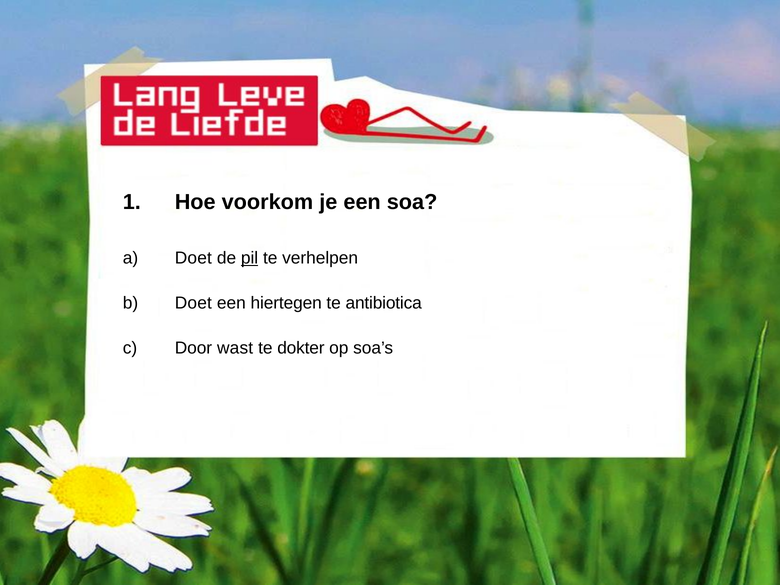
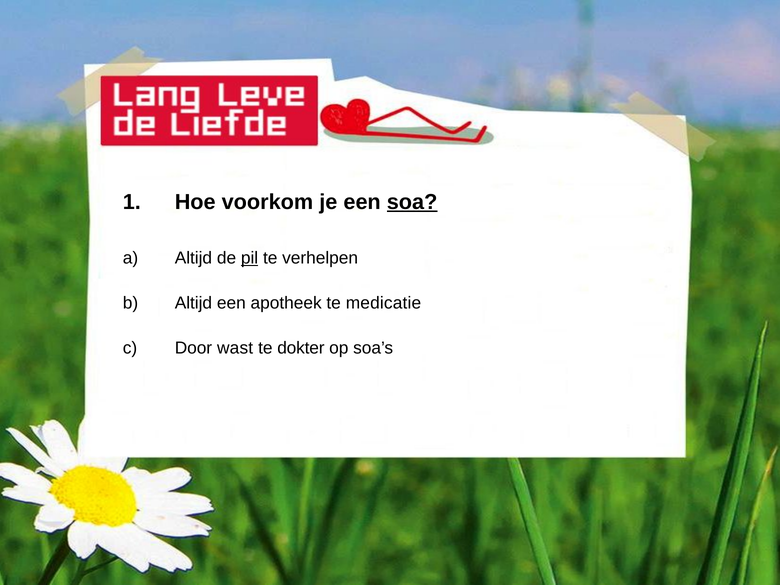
soa underline: none -> present (412, 202)
Doet: Doet -> Altijd (193, 258)
Doet: Doet -> Altijd (193, 303)
hiertegen: hiertegen -> apotheek (286, 303)
antibiotica: antibiotica -> medicatie (383, 303)
